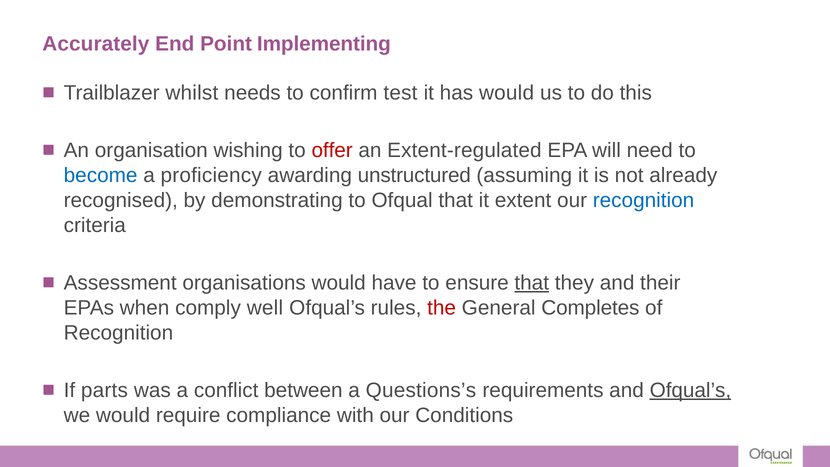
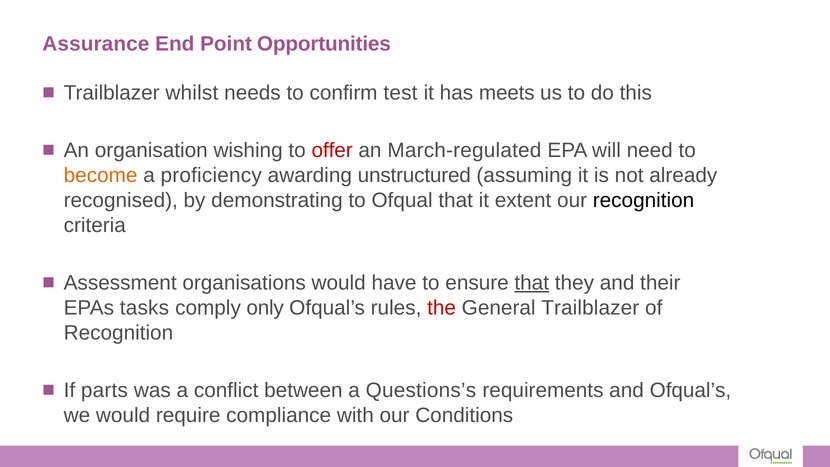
Accurately: Accurately -> Assurance (96, 44)
Implementing: Implementing -> Opportunities (324, 44)
has would: would -> meets (507, 93)
Extent-regulated: Extent-regulated -> March-regulated (464, 151)
become colour: blue -> orange (101, 175)
recognition colour: blue -> black (644, 200)
when: when -> tasks (144, 308)
well: well -> only (265, 308)
General Completes: Completes -> Trailblazer (590, 308)
Ofqual’s underline: present -> none (690, 390)
